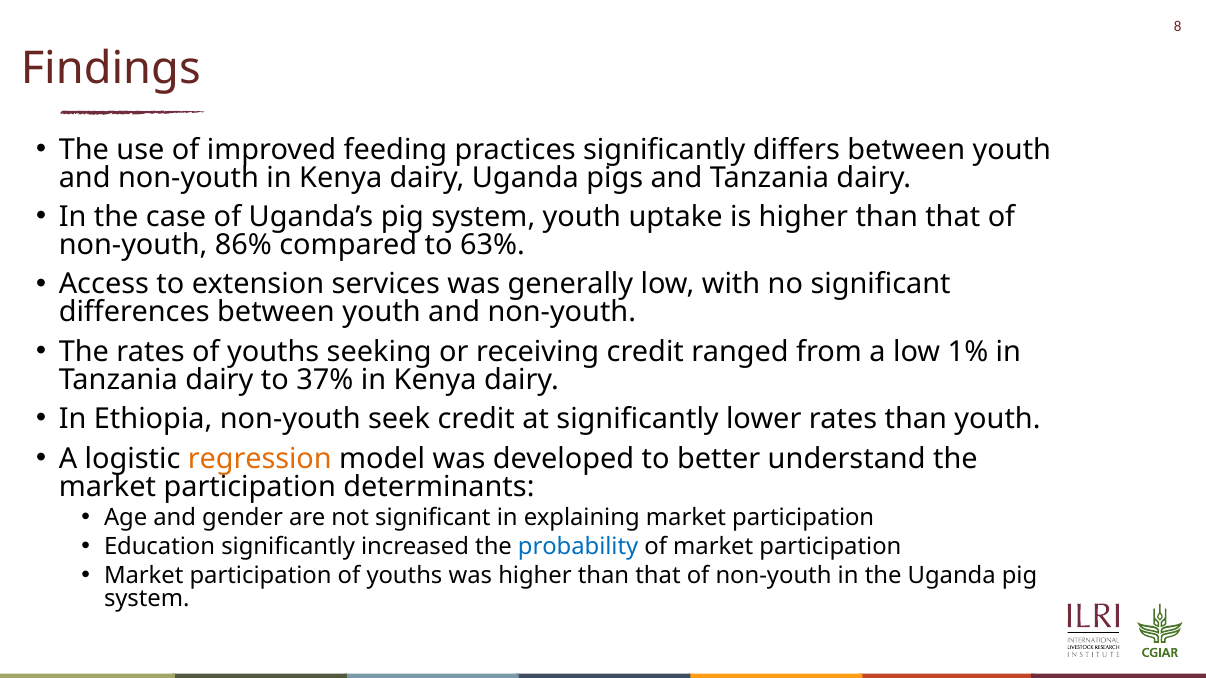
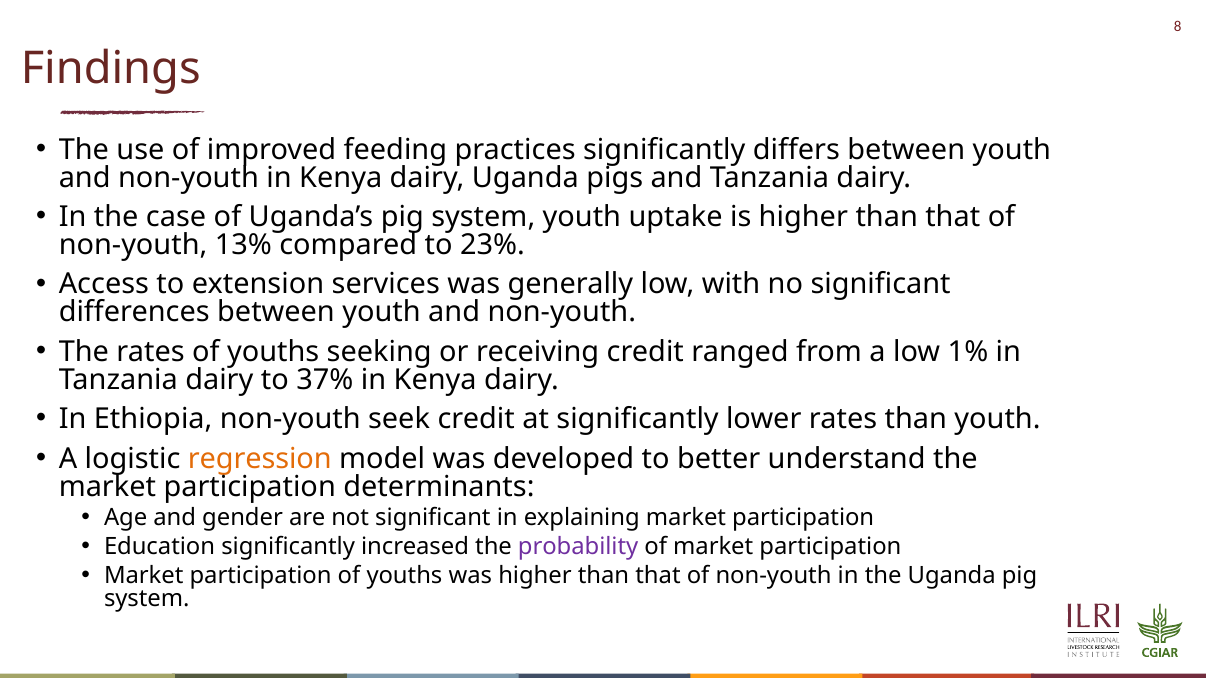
86%: 86% -> 13% (243, 245)
63%: 63% -> 23% (493, 245)
probability colour: blue -> purple (578, 547)
